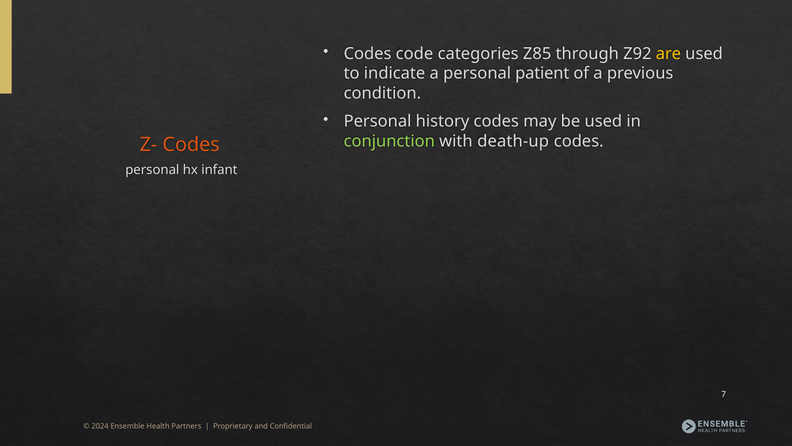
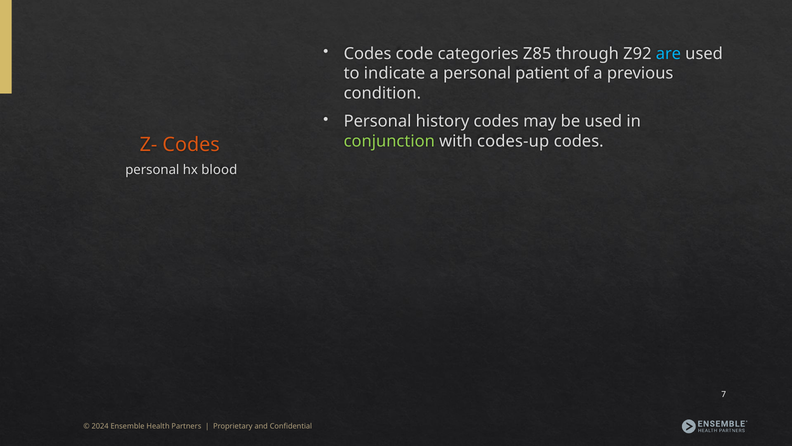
are colour: yellow -> light blue (668, 54)
death-up: death-up -> codes-up (513, 141)
infant: infant -> blood (219, 170)
